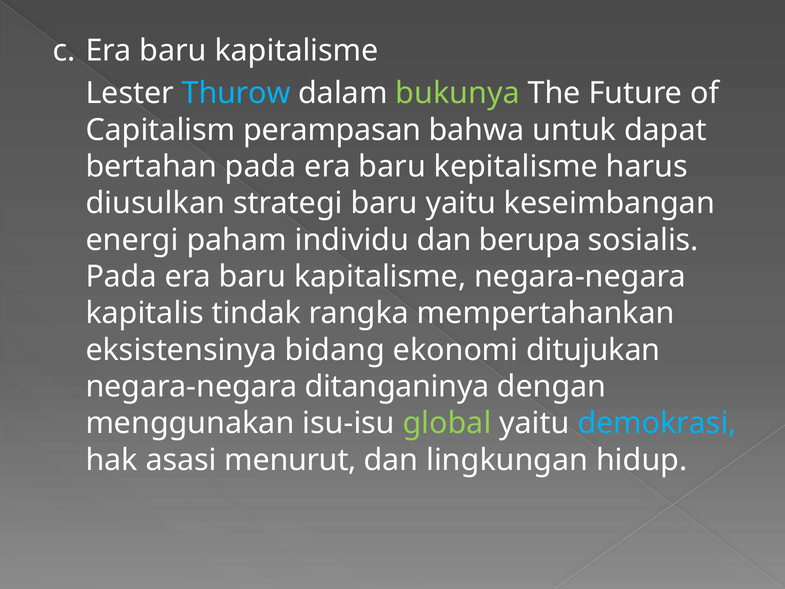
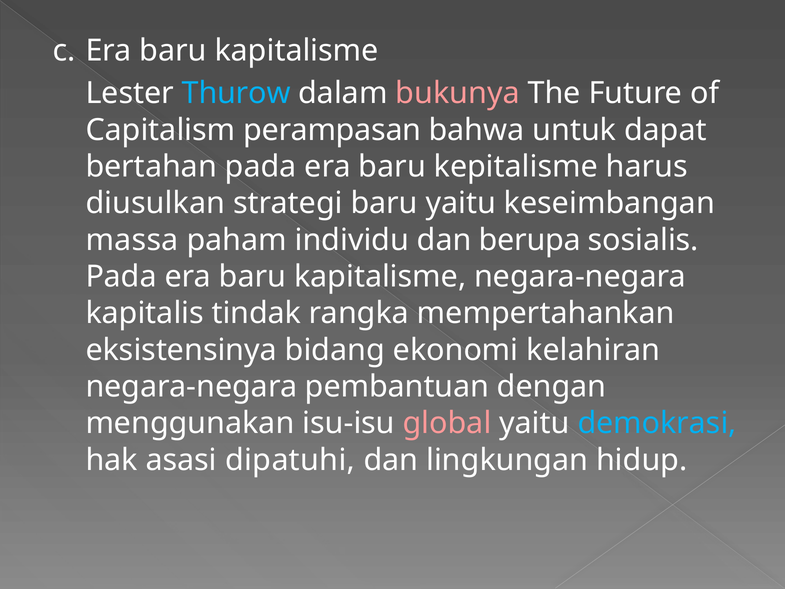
bukunya colour: light green -> pink (458, 93)
energi: energi -> massa (132, 240)
ditujukan: ditujukan -> kelahiran (593, 350)
ditanganinya: ditanganinya -> pembantuan (397, 387)
global colour: light green -> pink (447, 423)
menurut: menurut -> dipatuhi (290, 460)
